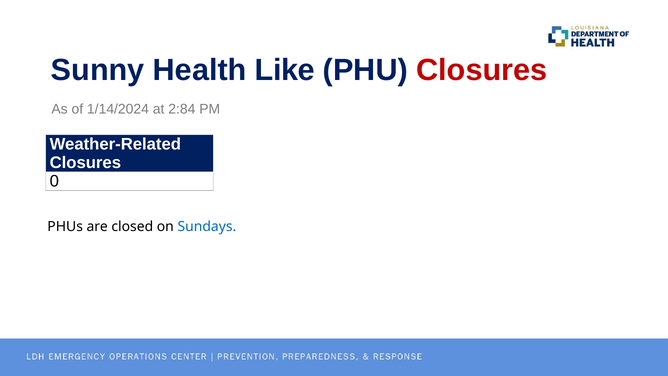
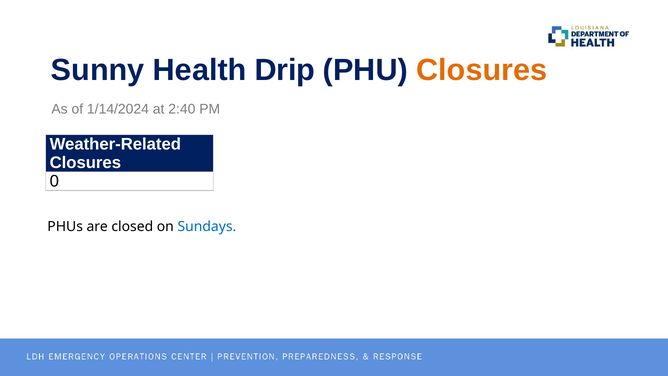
Like: Like -> Drip (285, 70)
Closures colour: red -> orange (482, 70)
2:84: 2:84 -> 2:40 (182, 109)
